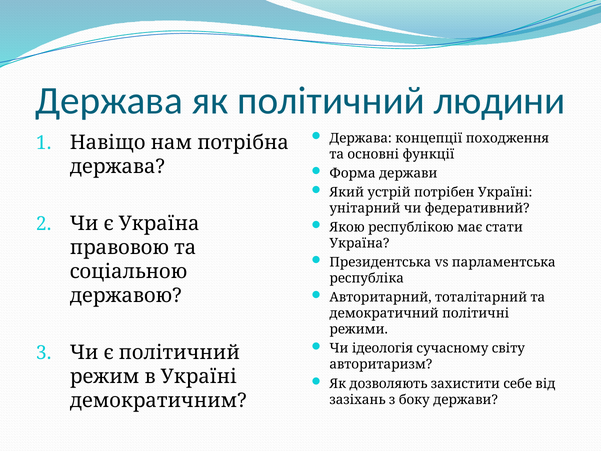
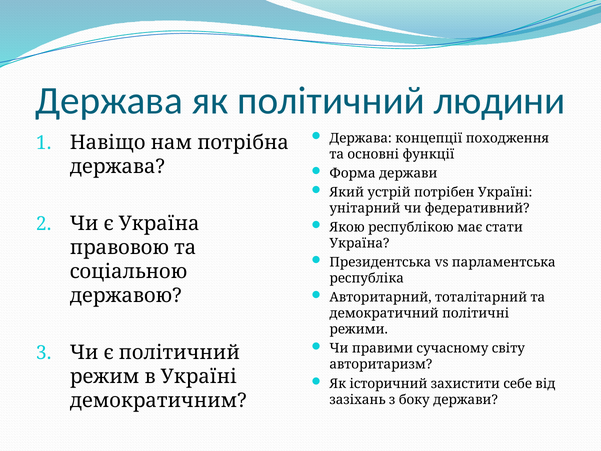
ідеологія: ідеологія -> правими (383, 348)
дозволяють: дозволяють -> історичний (388, 383)
